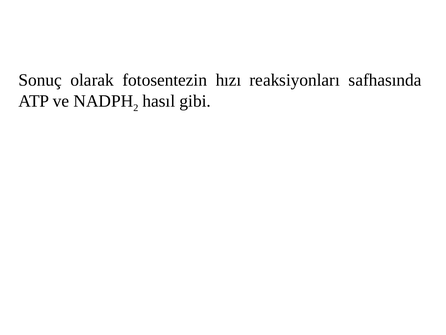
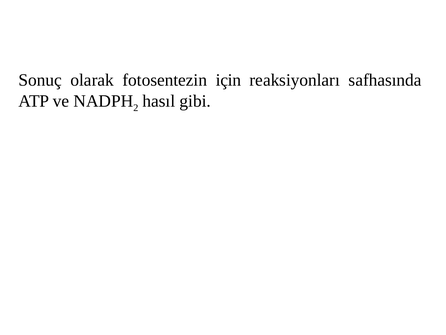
hızı: hızı -> için (228, 80)
